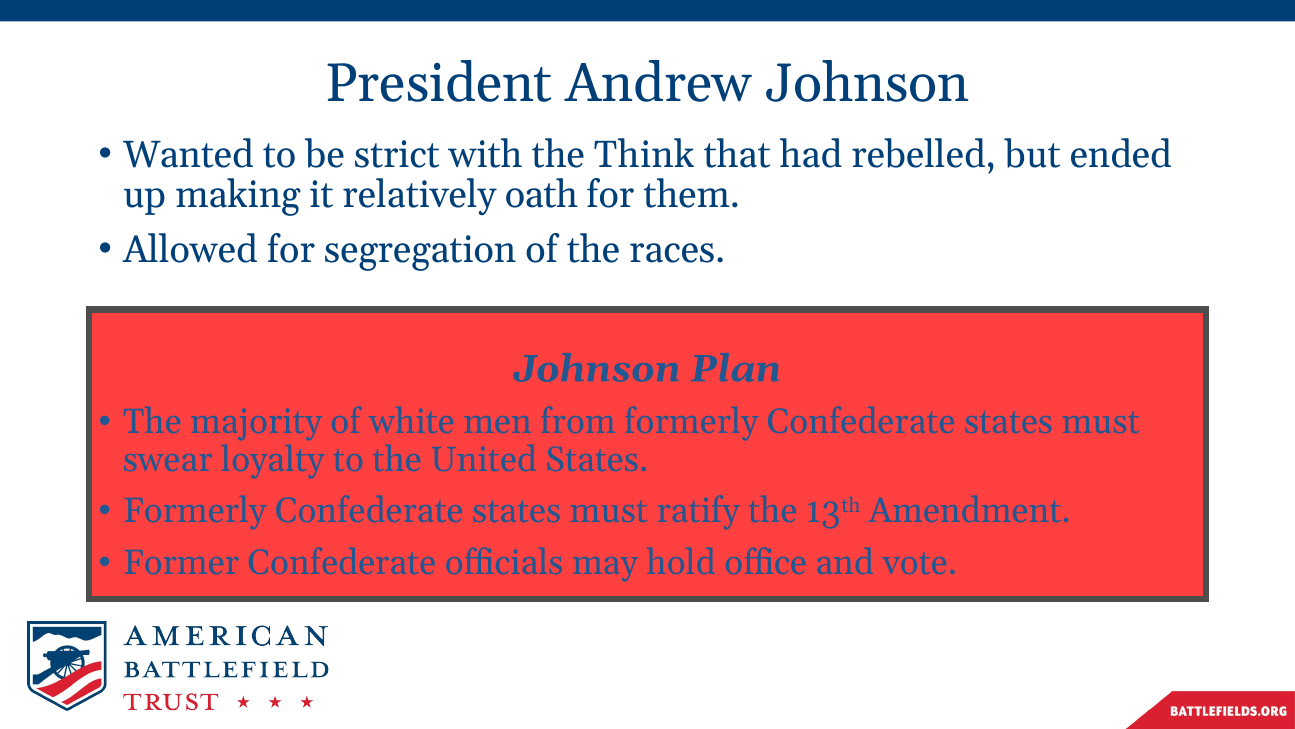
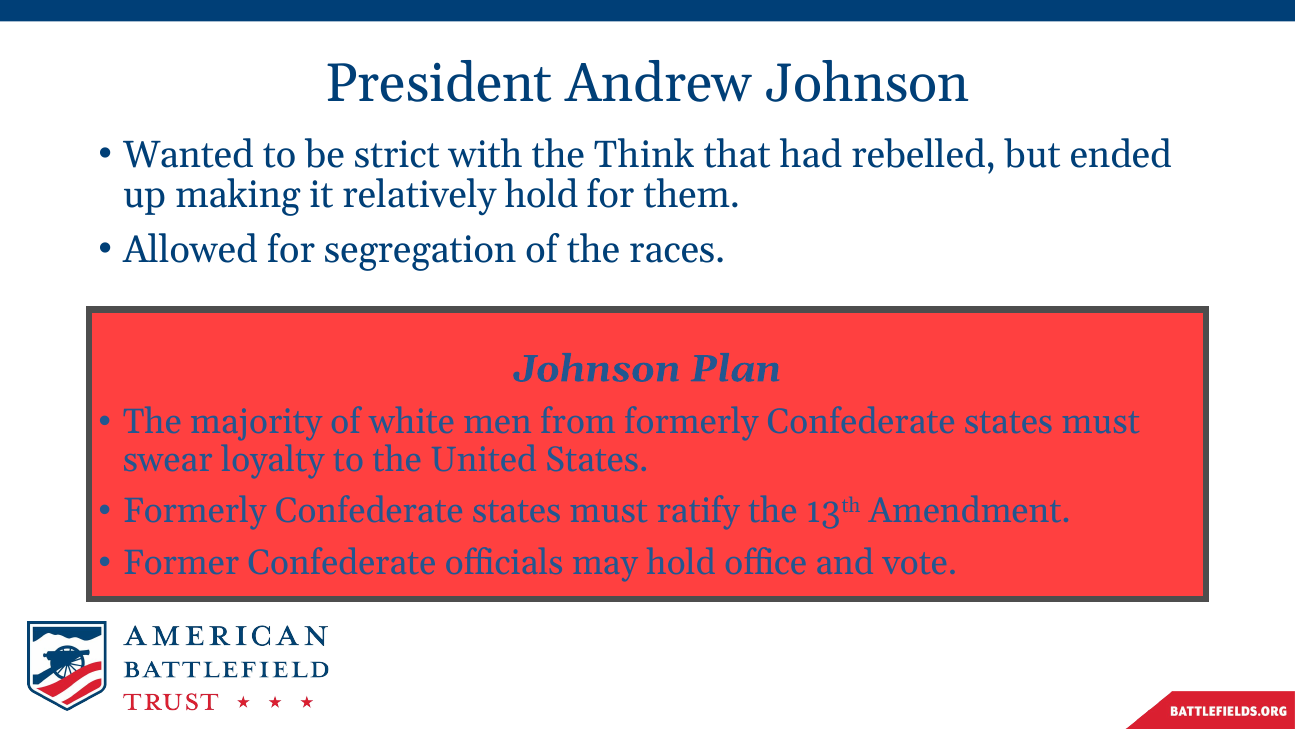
relatively oath: oath -> hold (541, 195)
